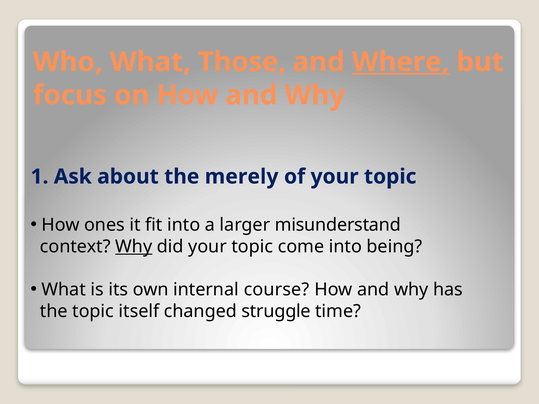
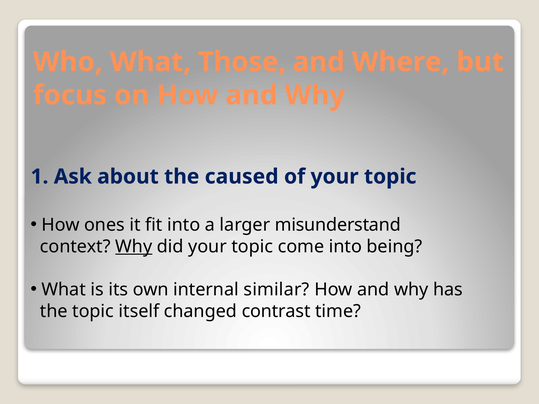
Where underline: present -> none (401, 62)
merely: merely -> caused (242, 177)
course: course -> similar (277, 290)
struggle: struggle -> contrast (276, 311)
